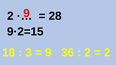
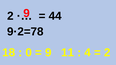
28: 28 -> 44 (55, 16)
9·2=15: 9·2=15 -> 9·2=78 (25, 32)
3: 3 -> 0 (29, 53)
36: 36 -> 11 (68, 53)
2: 2 -> 4 (88, 53)
